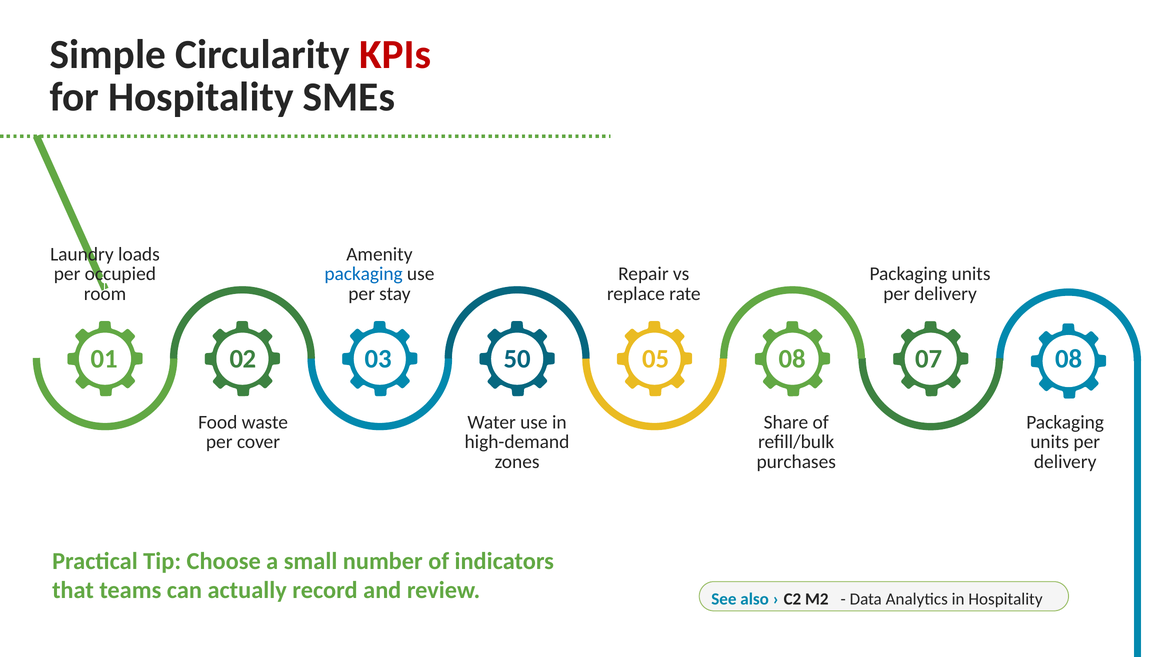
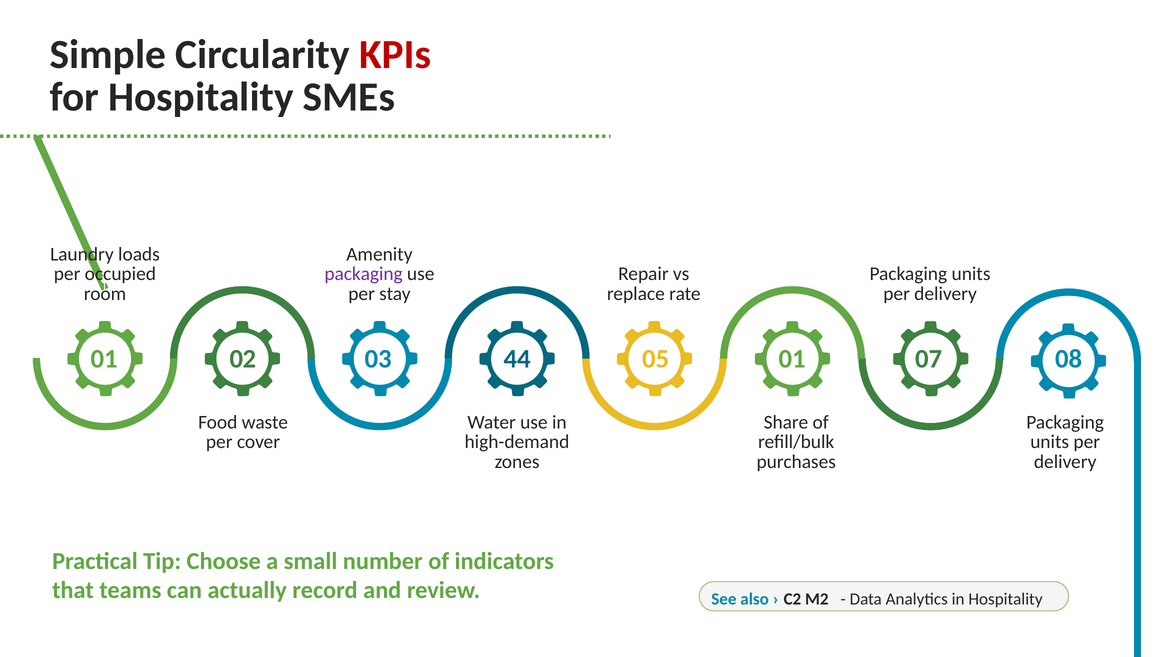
packaging colour: blue -> purple (364, 274)
50: 50 -> 44 (517, 359)
05 08: 08 -> 01 (792, 359)
